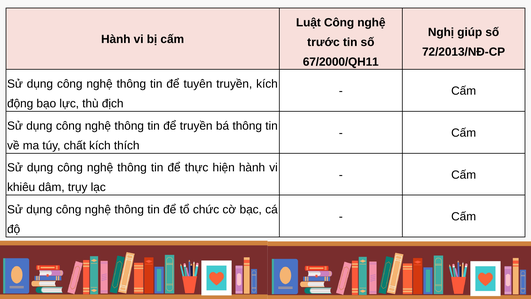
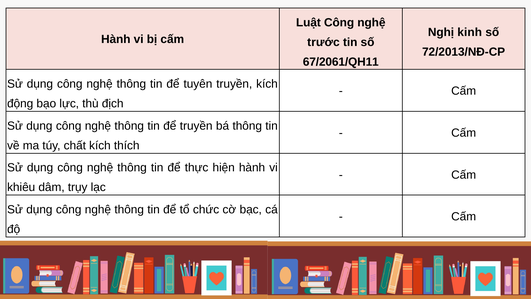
giúp: giúp -> kinh (470, 32)
67/2000/QH11: 67/2000/QH11 -> 67/2061/QH11 (341, 62)
